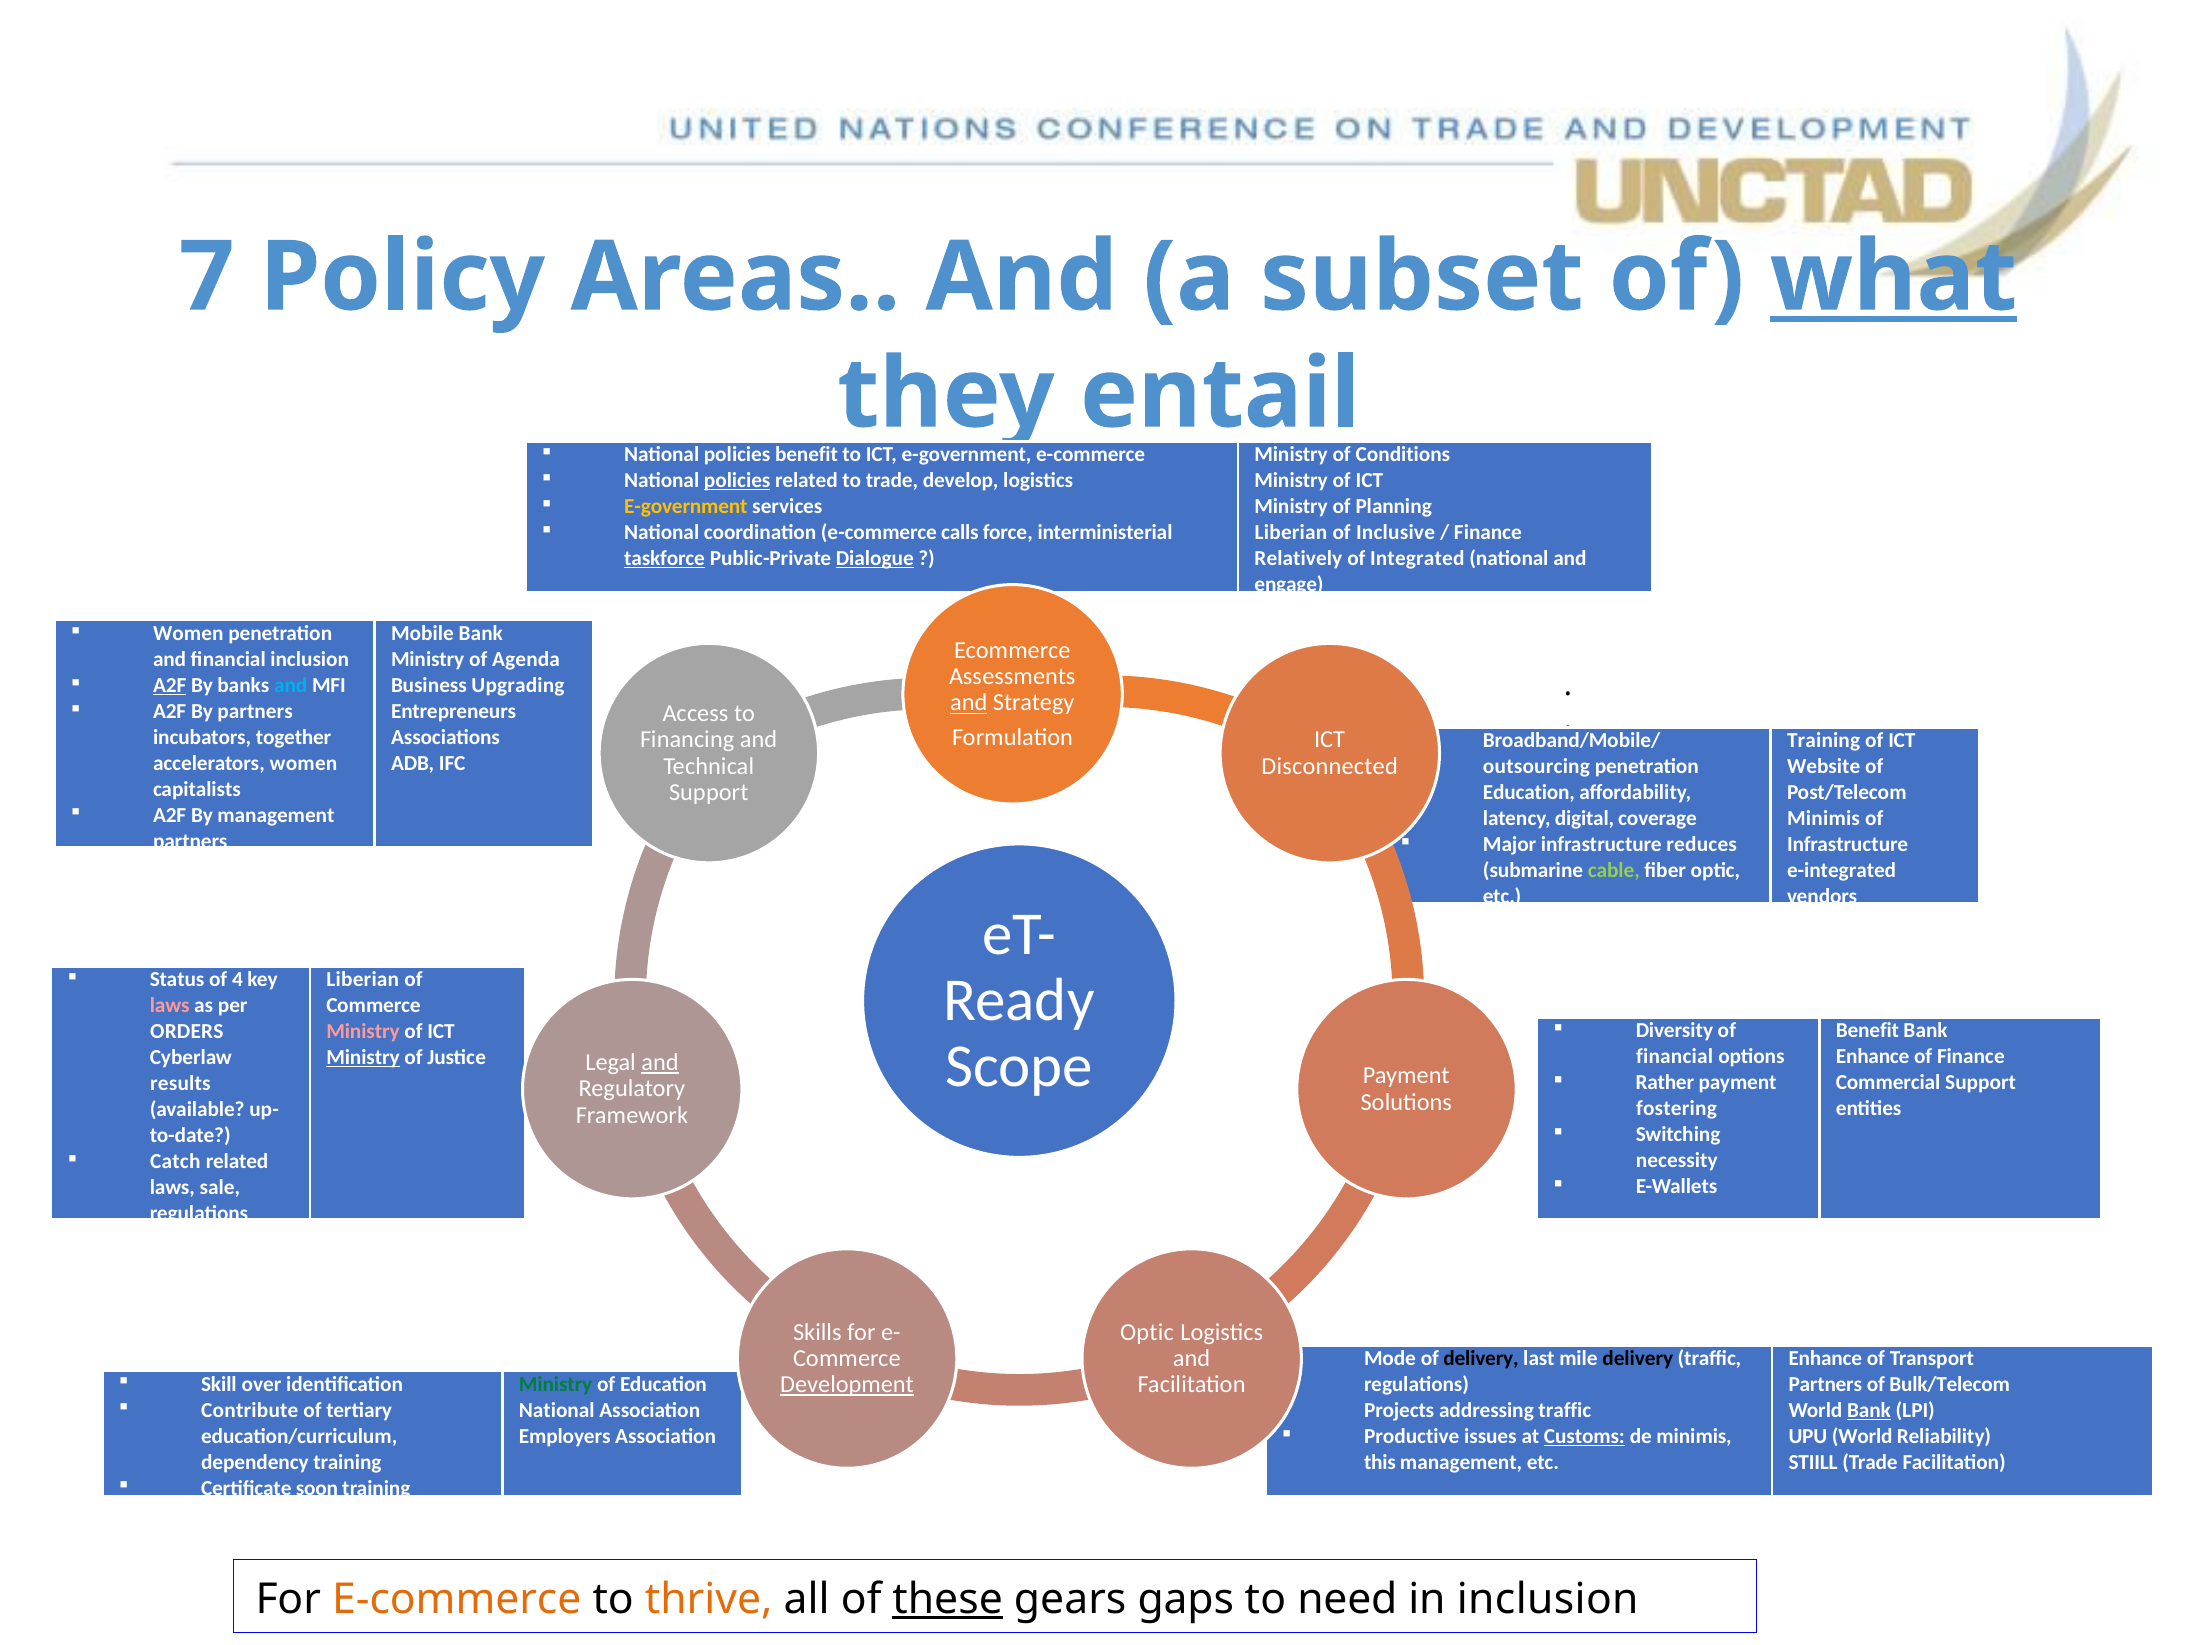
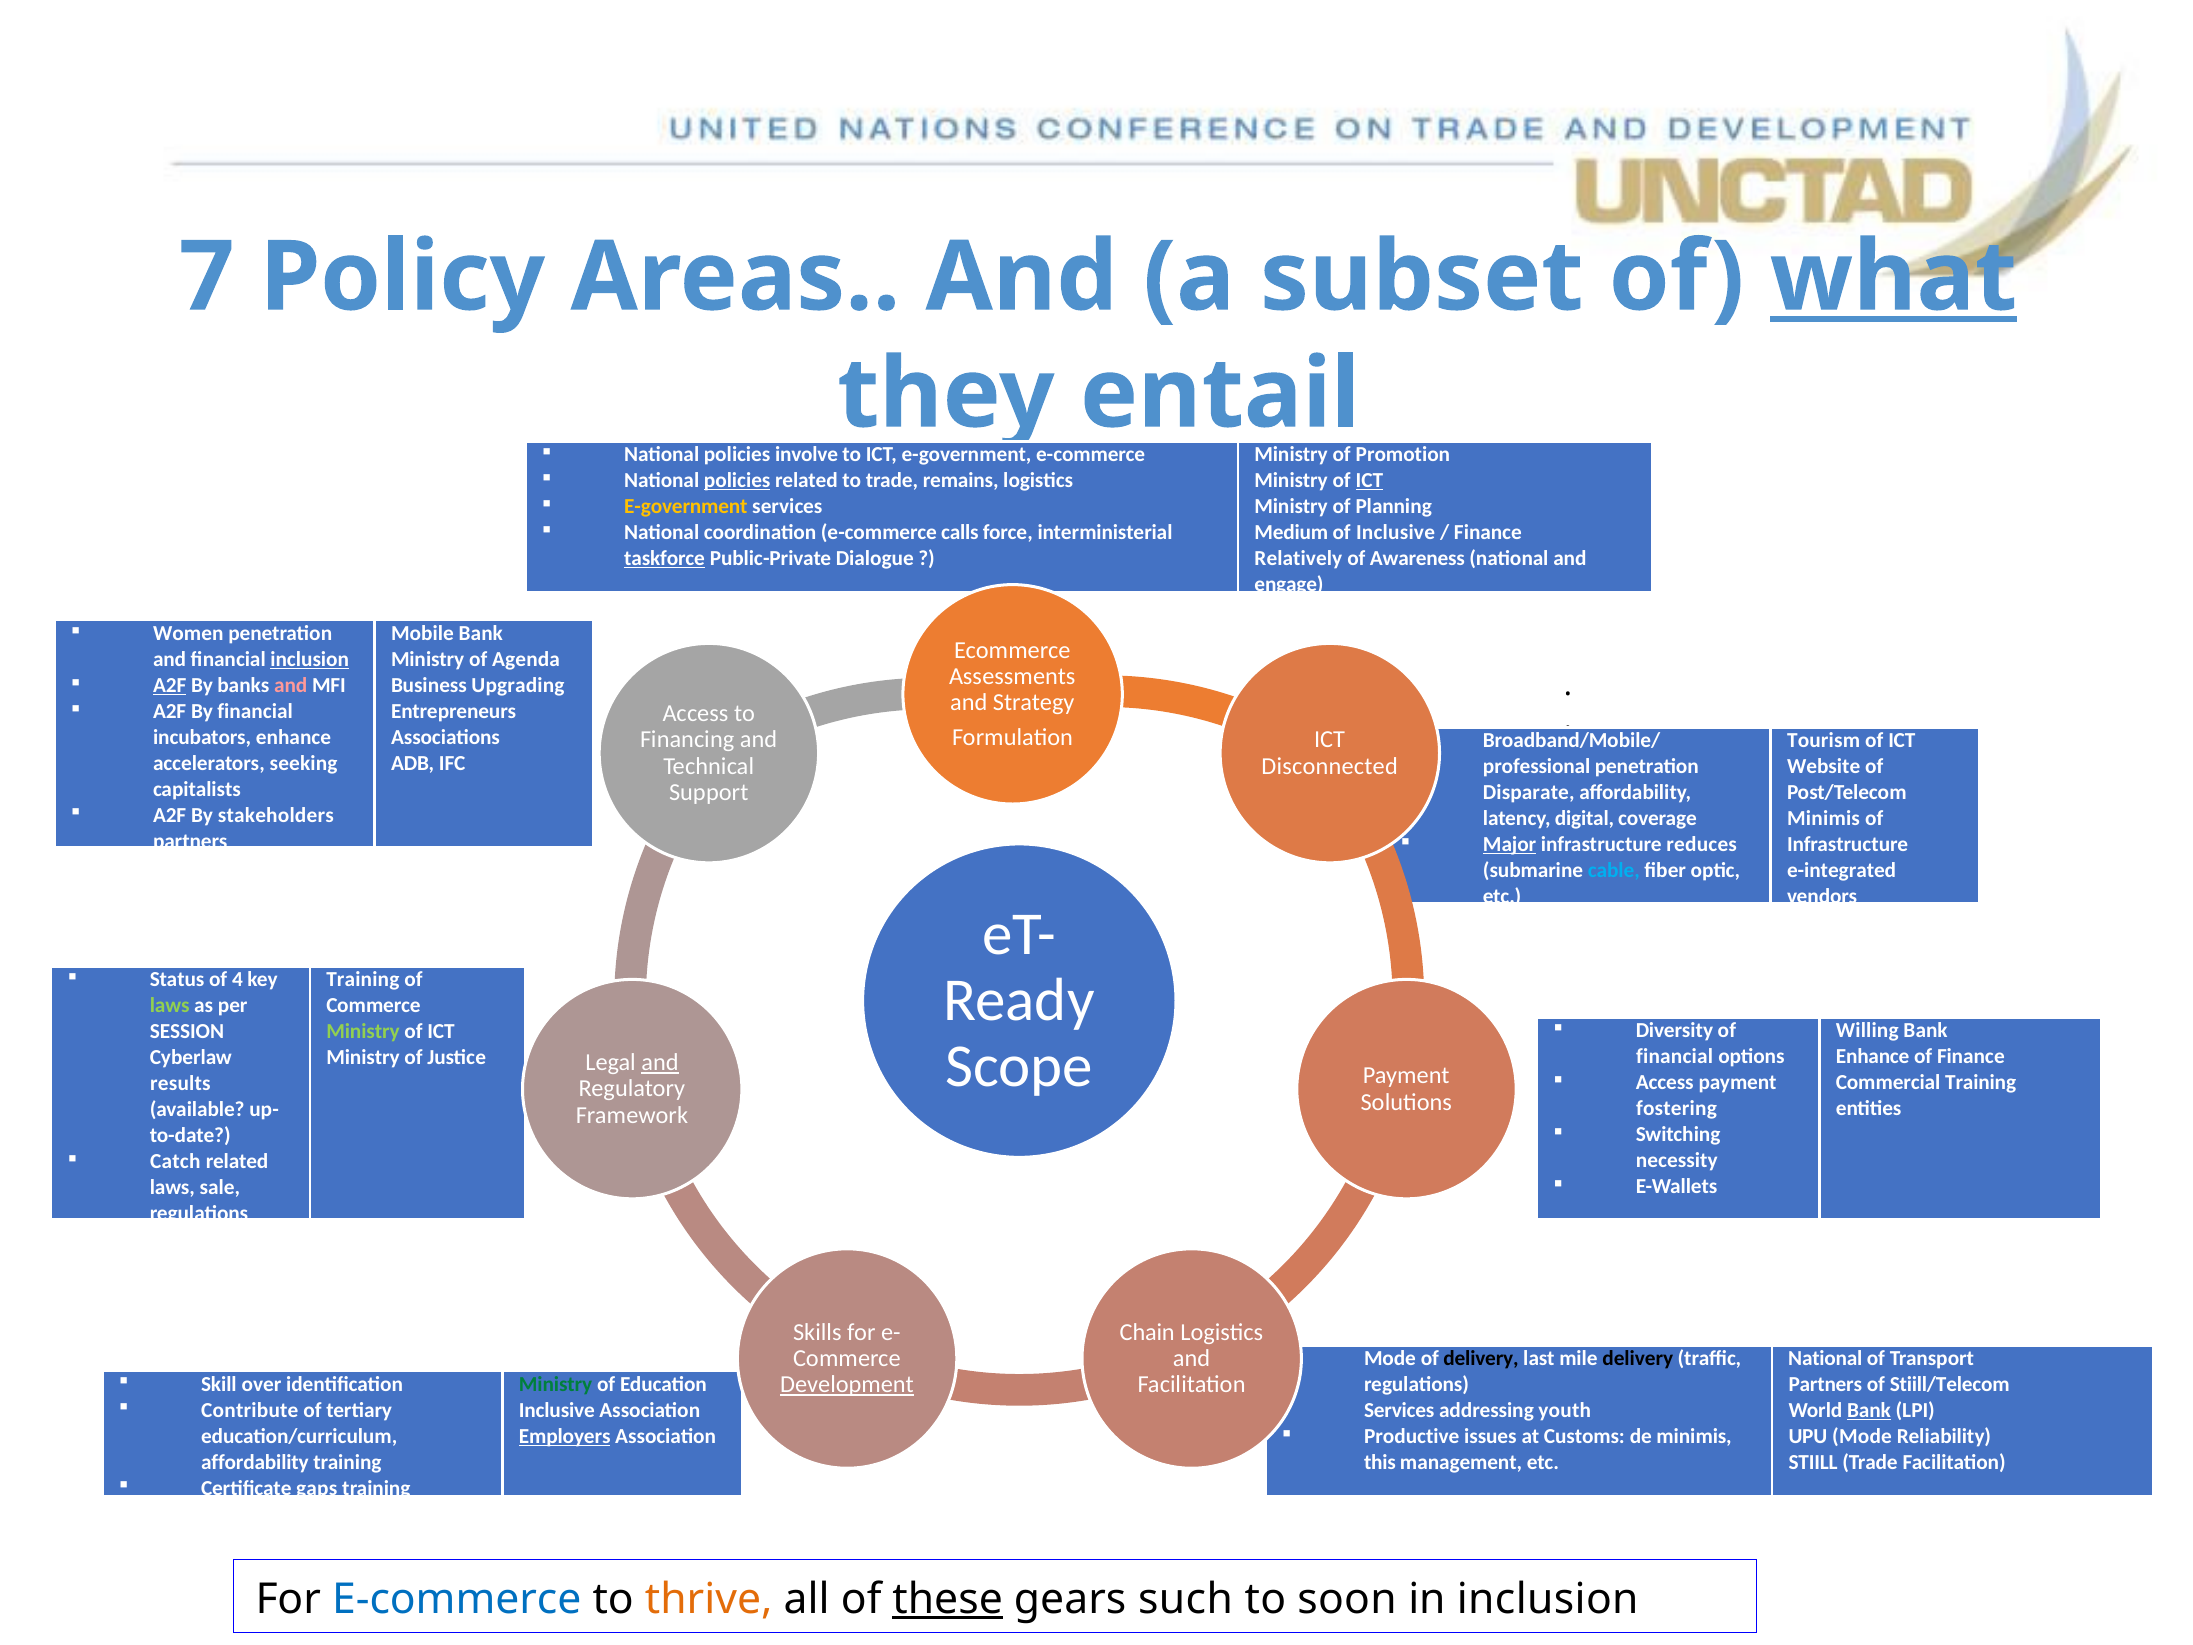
policies benefit: benefit -> involve (807, 455)
Conditions: Conditions -> Promotion (1403, 455)
develop: develop -> remains (961, 481)
ICT underline: none -> present (1369, 481)
Liberian: Liberian -> Medium (1291, 532)
Dialogue underline: present -> none (875, 558)
Integrated: Integrated -> Awareness (1417, 558)
inclusion underline: none -> present (310, 659)
and colour: light blue -> pink (291, 685)
and underline: present -> none (969, 703)
By partners: partners -> financial (255, 711)
incubators together: together -> enhance (293, 737)
Training: Training -> Tourism (1824, 740)
accelerators women: women -> seeking (304, 763)
outsourcing: outsourcing -> professional (1537, 766)
Education: Education -> Disparate (1529, 792)
By management: management -> stakeholders (276, 815)
Major underline: none -> present (1510, 844)
cable colour: light green -> light blue (1614, 870)
Liberian: Liberian -> Training (363, 979)
laws colour: pink -> light green (170, 1005)
Benefit: Benefit -> Willing (1867, 1031)
ORDERS: ORDERS -> SESSION (187, 1031)
Ministry colour: pink -> light green (363, 1031)
Ministry underline: present -> none (363, 1057)
Rather: Rather -> Access (1665, 1083)
Commercial Support: Support -> Training (1981, 1083)
Optic: Optic -> Chain (1147, 1332)
Enhance: Enhance -> National (1825, 1358)
Bulk/Telecom: Bulk/Telecom -> Stiill/Telecom (1950, 1384)
Projects: Projects -> Services (1399, 1410)
addressing traffic: traffic -> youth (1565, 1410)
National: National -> Inclusive (557, 1410)
Customs underline: present -> none (1584, 1436)
Employers underline: none -> present (565, 1436)
UPU World: World -> Mode (1862, 1436)
dependency: dependency -> affordability (255, 1462)
soon: soon -> gaps (317, 1488)
E-commerce colour: orange -> blue (457, 1599)
gaps: gaps -> such (1186, 1599)
need: need -> soon (1347, 1599)
